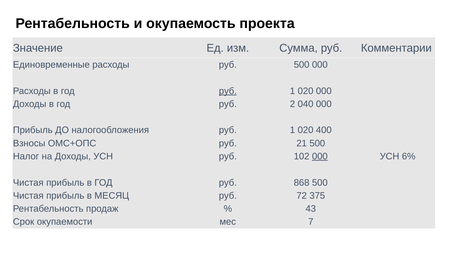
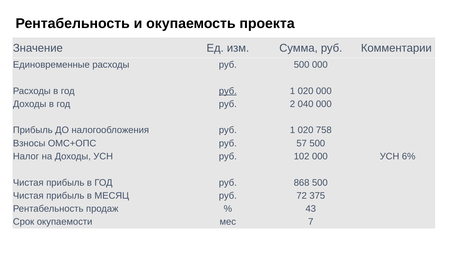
400: 400 -> 758 (324, 130)
21: 21 -> 57 (302, 143)
000 underline: present -> none (320, 156)
